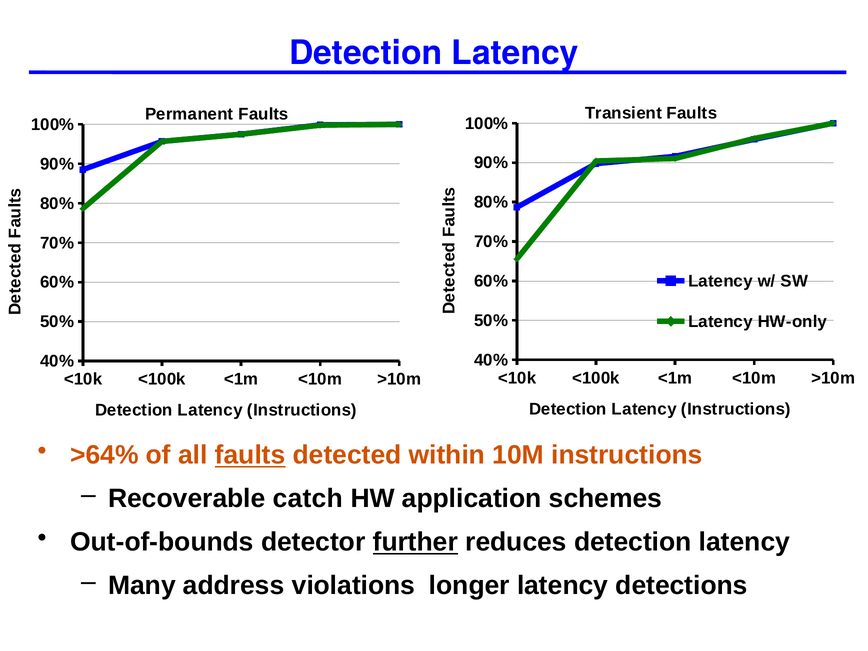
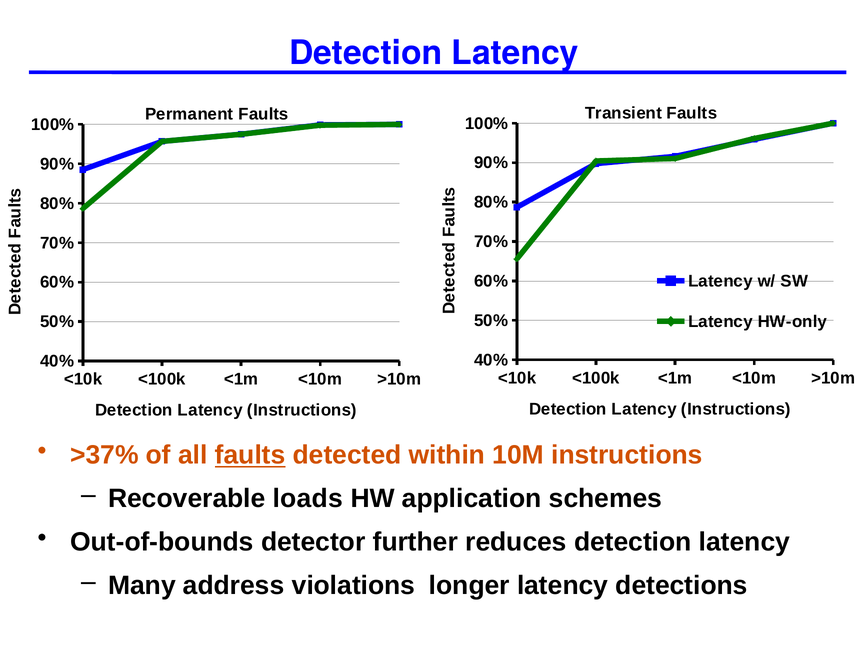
>64%: >64% -> >37% (104, 455)
catch: catch -> loads (308, 499)
further underline: present -> none (415, 542)
